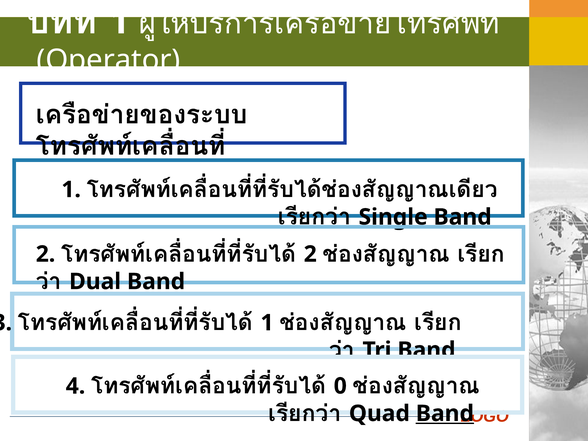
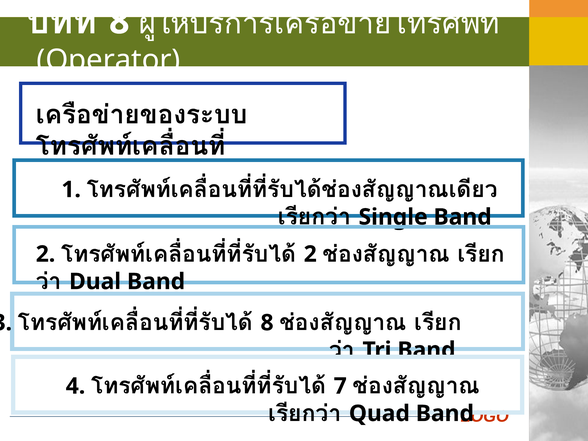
1: 1 -> 8 (119, 22)
1: 1 -> 8 (267, 323)
0: 0 -> 7 (340, 386)
Band underline: present -> none (445, 414)
